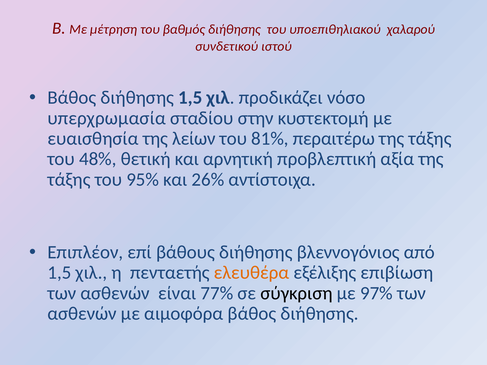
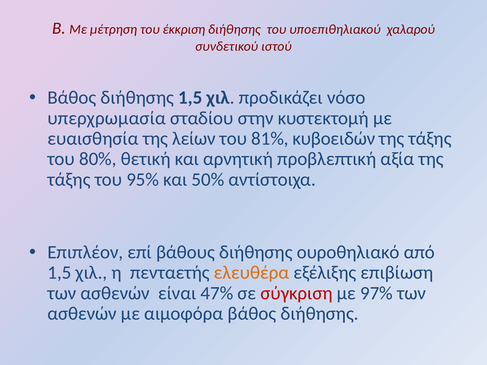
βαθμός: βαθμός -> έκκριση (184, 29)
περαιτέρω: περαιτέρω -> κυβοειδών (334, 139)
48%: 48% -> 80% (98, 159)
26%: 26% -> 50% (208, 180)
βλεννογόνιος: βλεννογόνιος -> ουροθηλιακό (348, 252)
77%: 77% -> 47% (217, 293)
σύγκριση colour: black -> red (297, 293)
